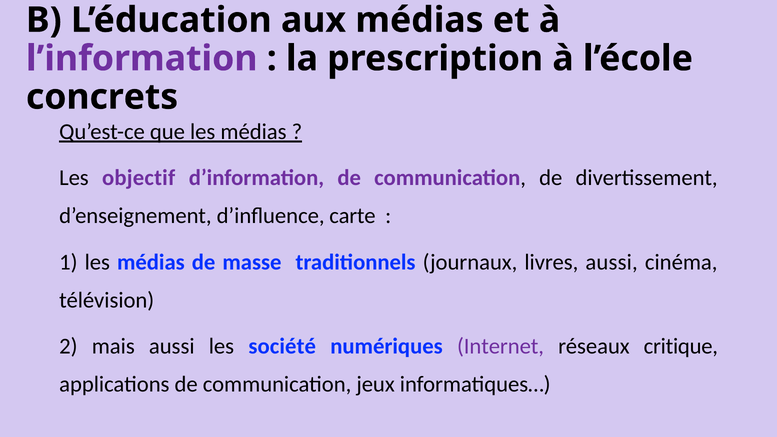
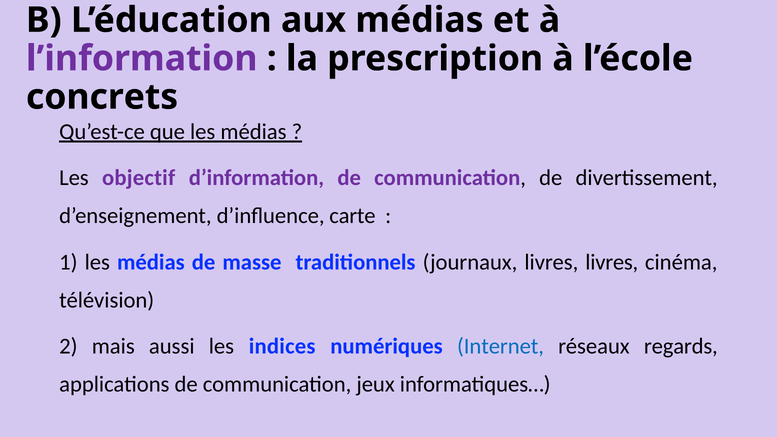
livres aussi: aussi -> livres (612, 262)
société: société -> indices (282, 346)
Internet colour: purple -> blue (501, 346)
critique: critique -> regards (681, 346)
